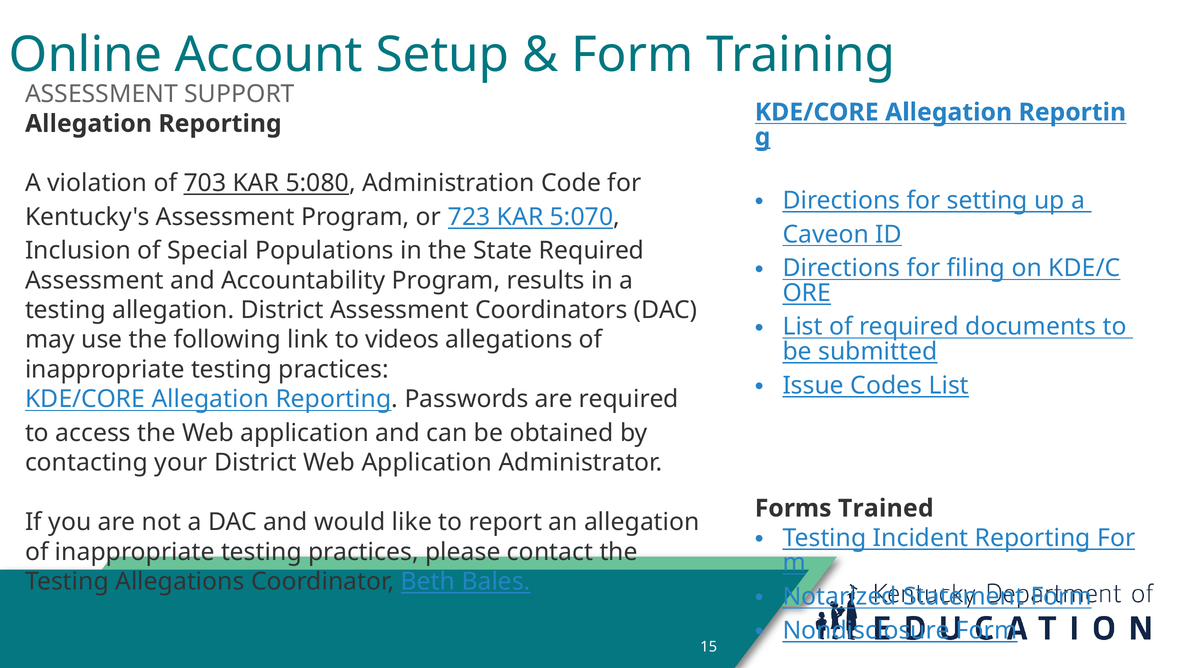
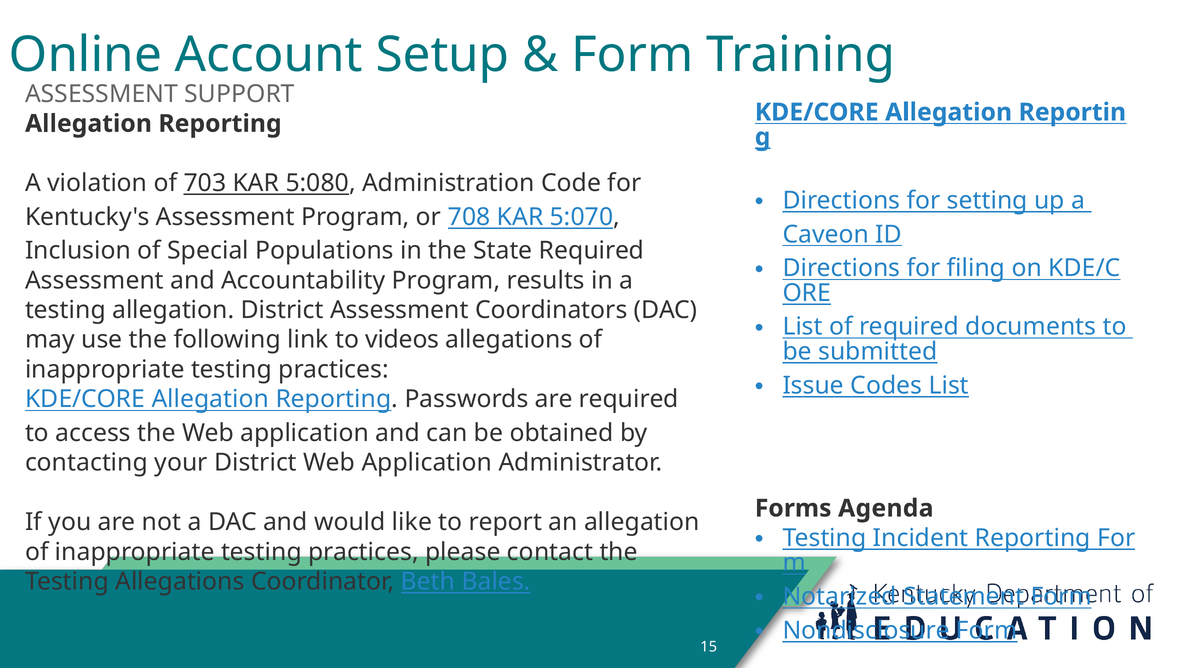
723: 723 -> 708 (469, 217)
Trained: Trained -> Agenda (886, 509)
